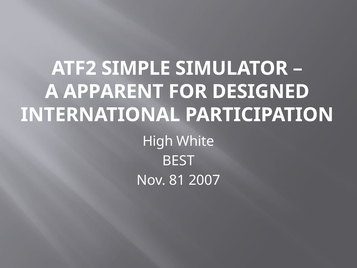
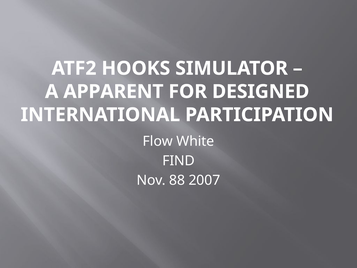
SIMPLE: SIMPLE -> HOOKS (136, 68)
High: High -> Flow (158, 141)
BEST: BEST -> FIND (179, 161)
81: 81 -> 88 (177, 180)
